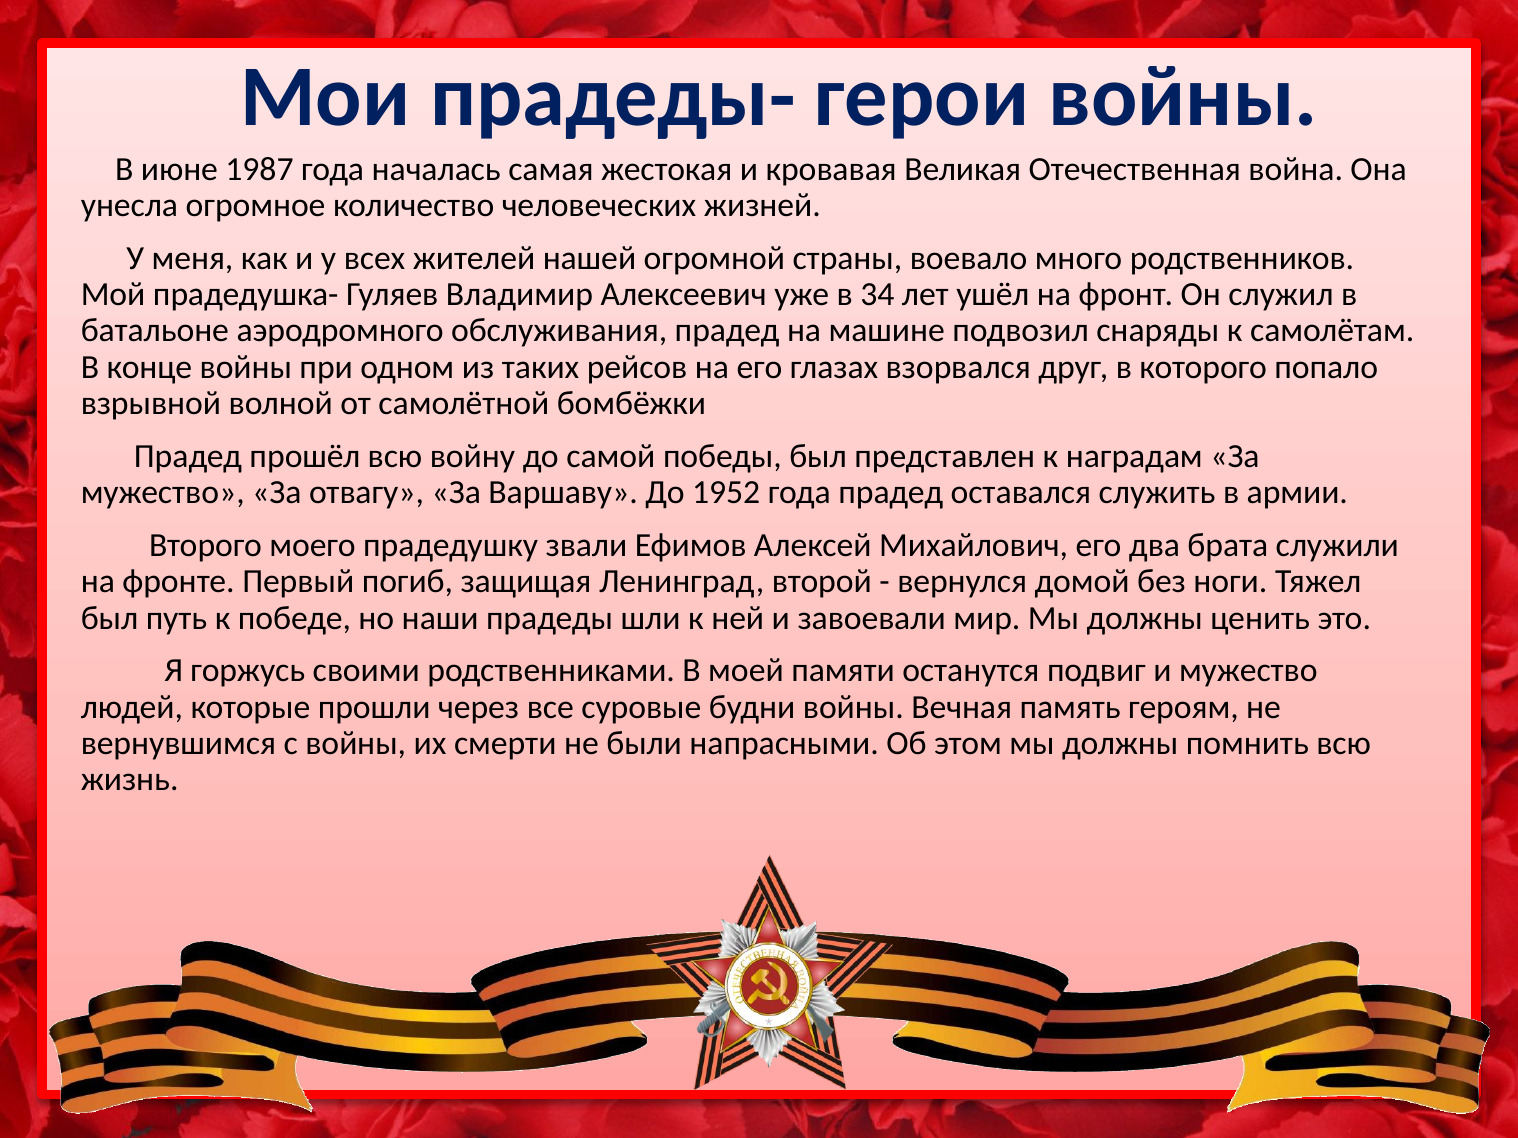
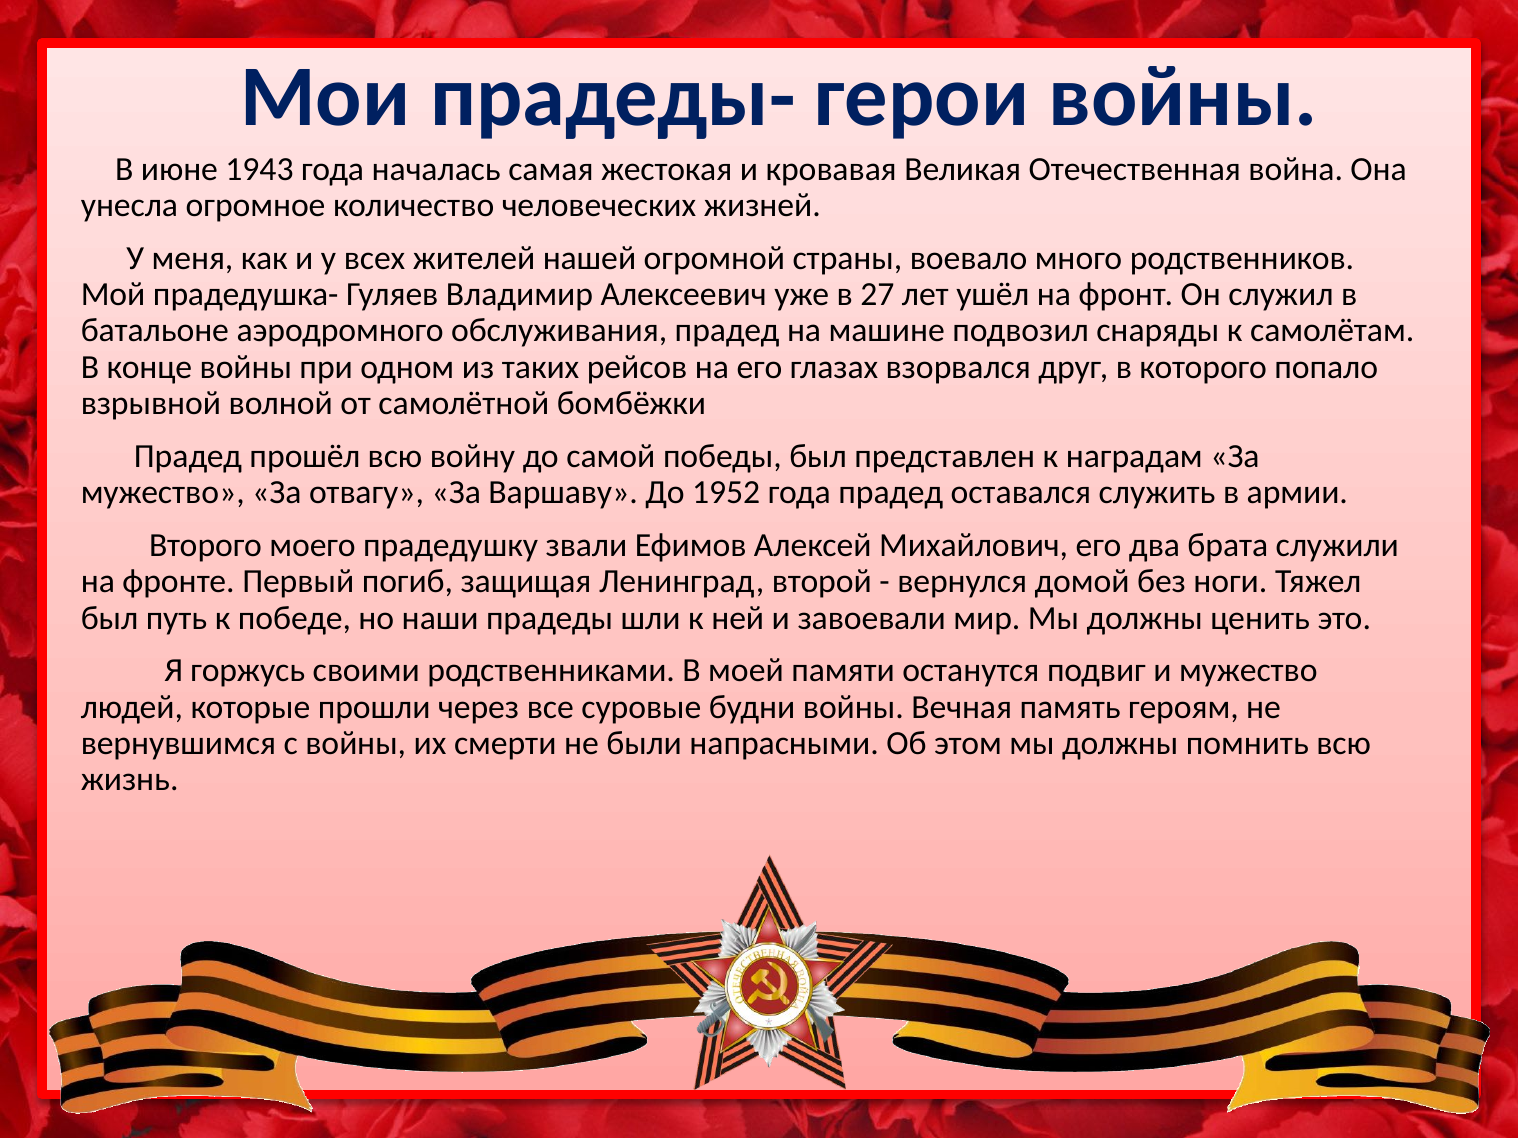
1987: 1987 -> 1943 (260, 169)
34: 34 -> 27 (877, 295)
